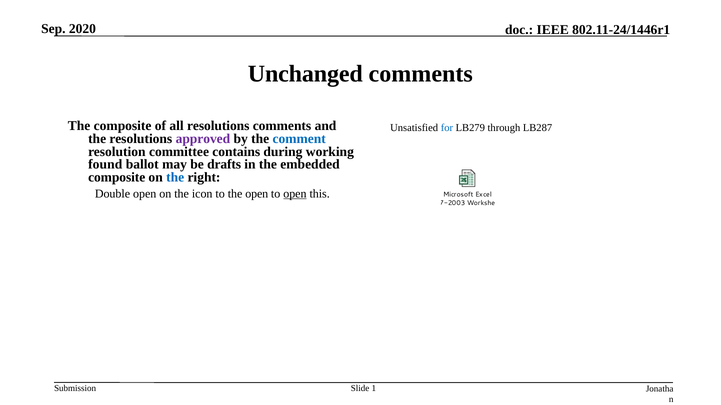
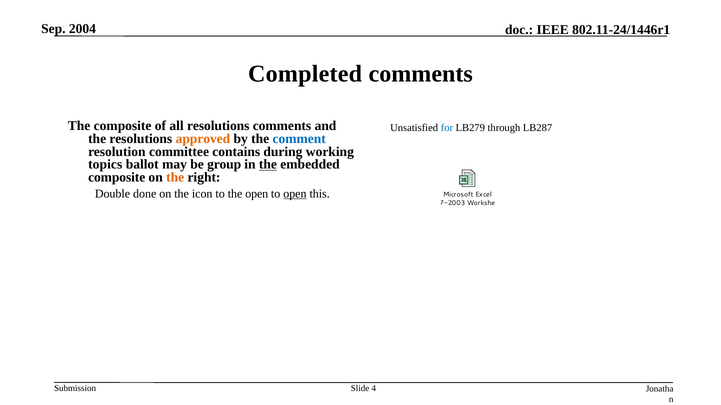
2020: 2020 -> 2004 (82, 29)
Unchanged: Unchanged -> Completed (305, 74)
approved colour: purple -> orange (203, 139)
found: found -> topics (105, 165)
drafts: drafts -> group (224, 165)
the underline: none -> present (268, 165)
the colour: blue -> orange (175, 178)
Double open: open -> done (145, 194)
1: 1 -> 4 (374, 389)
